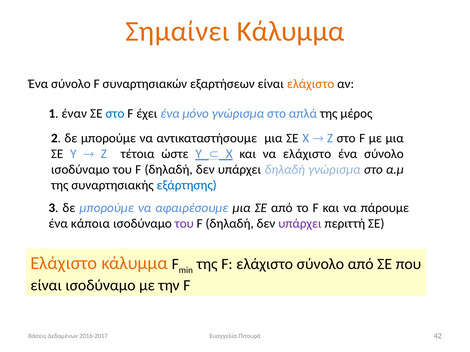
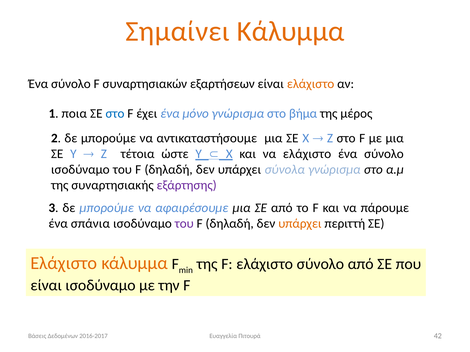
έναν: έναν -> ποια (74, 114)
απλά: απλά -> βήμα (303, 114)
υπάρχει δηλαδή: δηλαδή -> σύνολα (285, 170)
εξάρτησης colour: blue -> purple (187, 186)
κάποια: κάποια -> σπάνια (90, 224)
υπάρχει colour: purple -> orange (300, 224)
